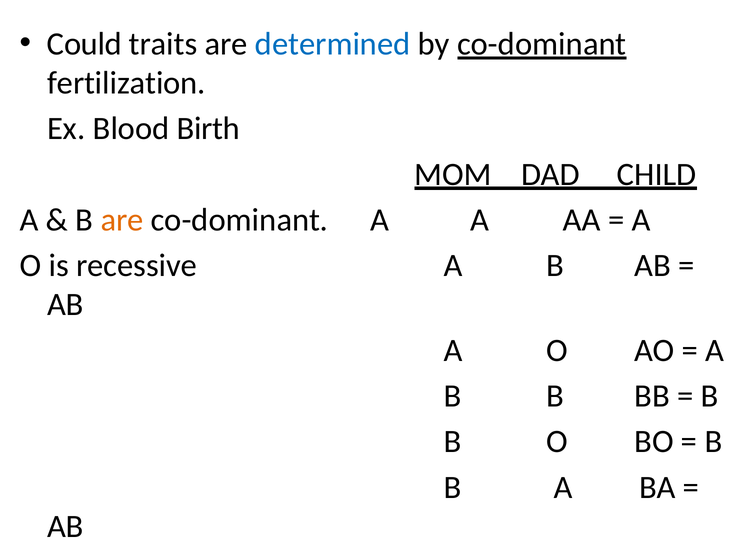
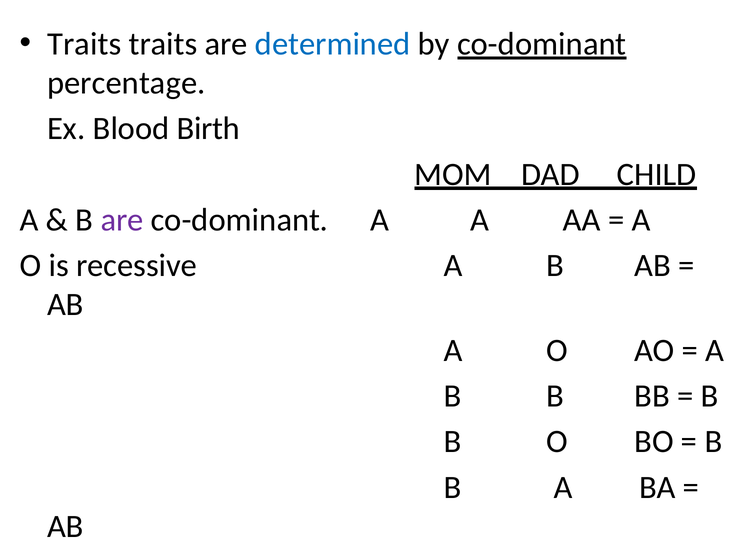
Could: Could -> Traits (84, 44)
fertilization: fertilization -> percentage (126, 83)
are colour: orange -> purple (122, 220)
